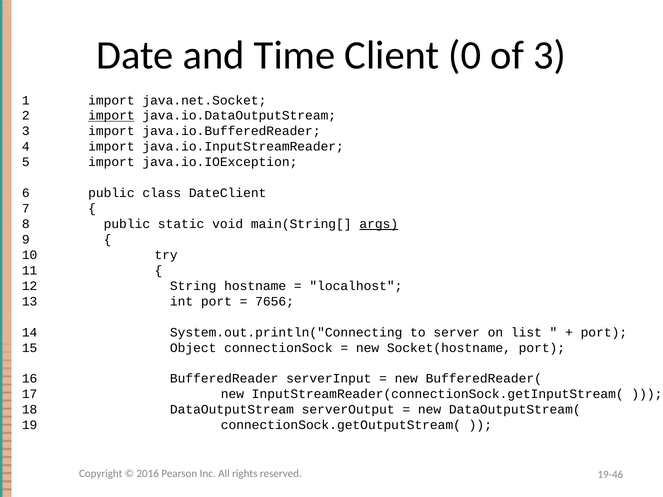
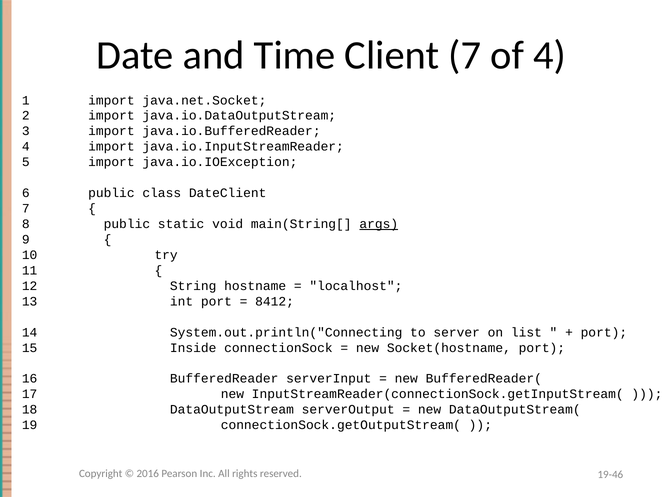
Client 0: 0 -> 7 (465, 55)
of 3: 3 -> 4 (550, 55)
import underline: present -> none (111, 116)
7656: 7656 -> 8412 (275, 302)
Object: Object -> Inside (193, 348)
